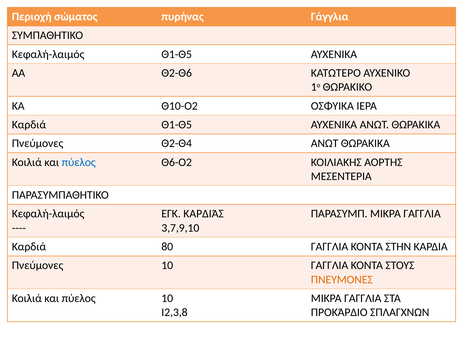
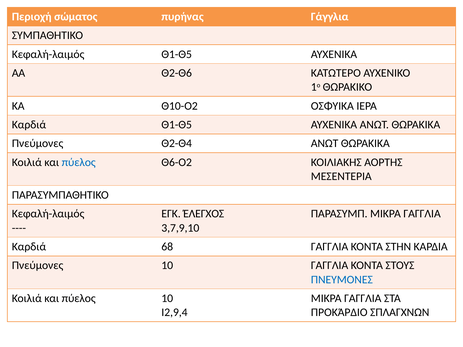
ΚΑΡΔΙΆΣ: ΚΑΡΔΙΆΣ -> ΈΛΕΓΧΟΣ (204, 214)
80: 80 -> 68 (167, 247)
ΠΝΕΥΜΟΝΕΣ colour: orange -> blue (342, 280)
Ι2,3,8: Ι2,3,8 -> Ι2,9,4 (174, 313)
